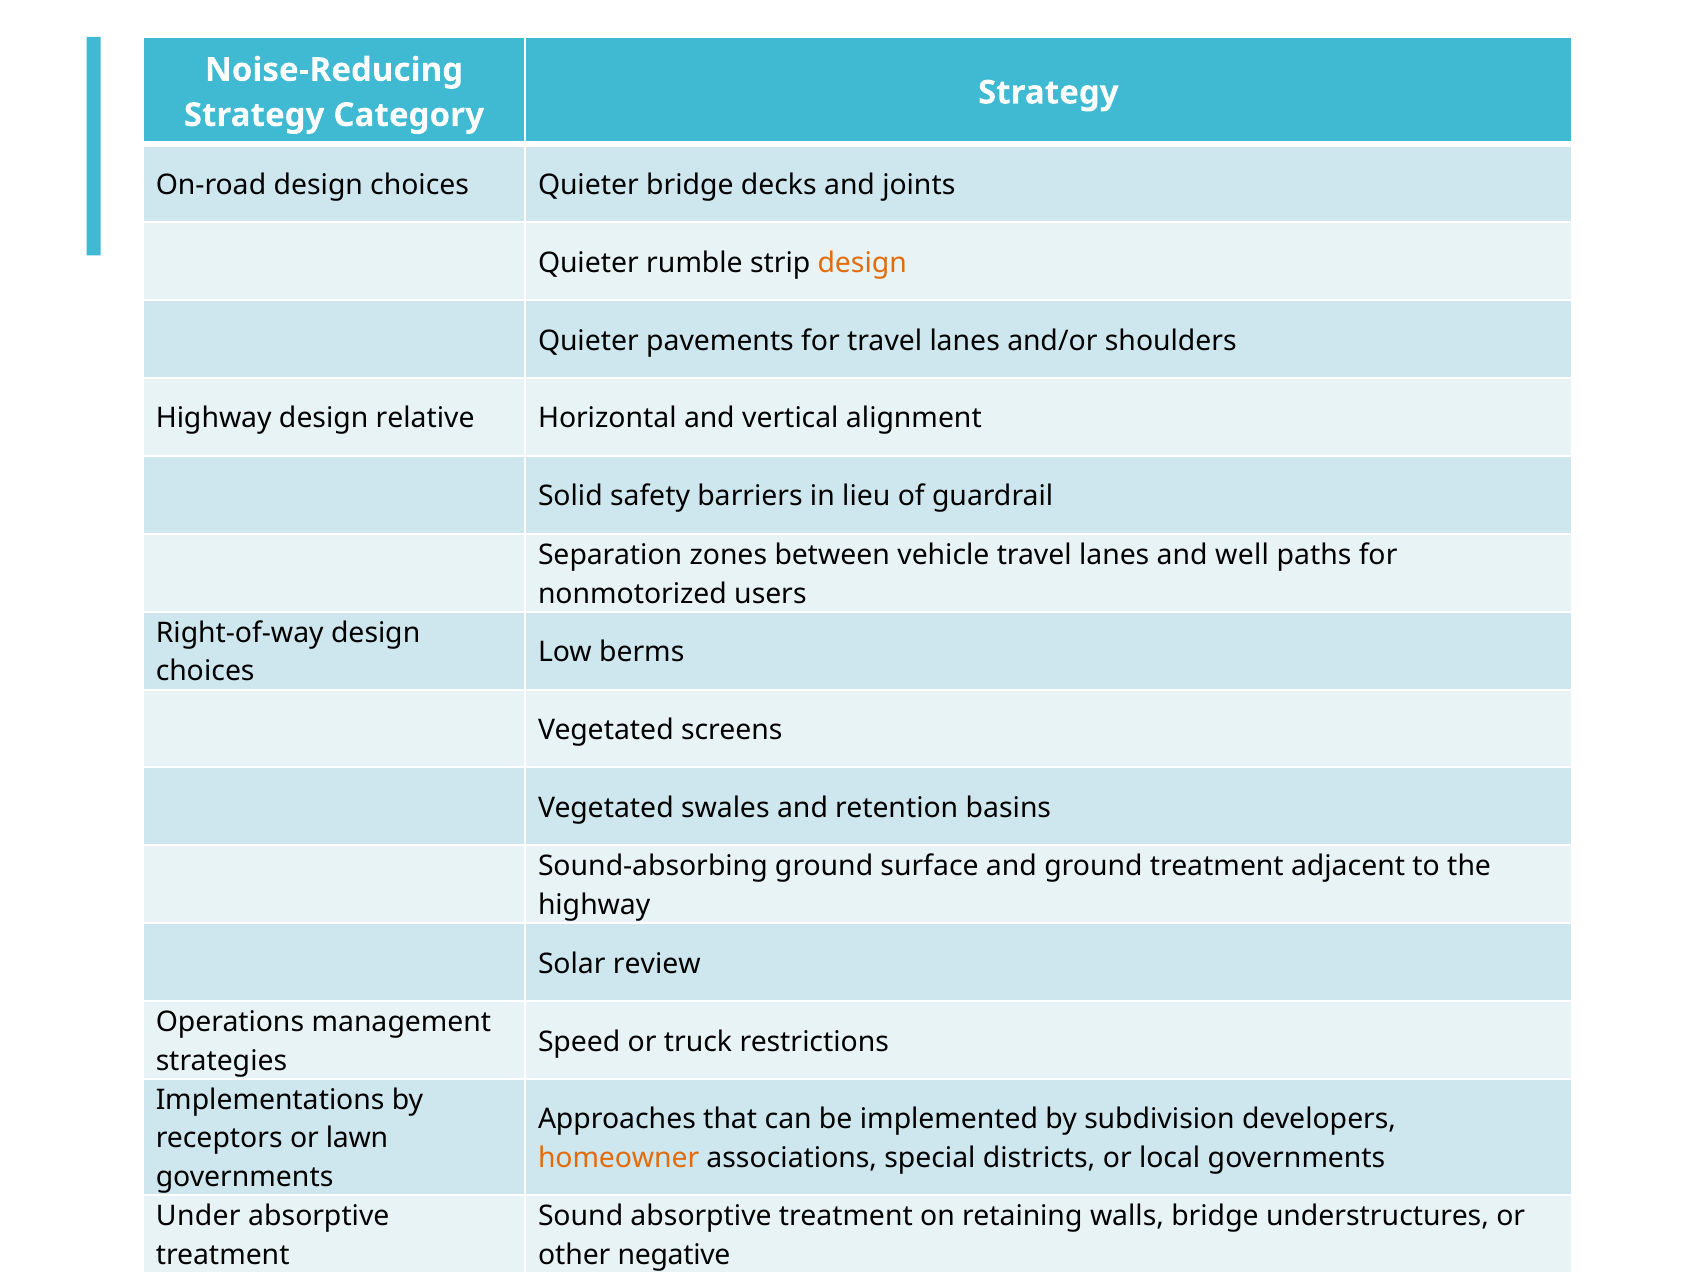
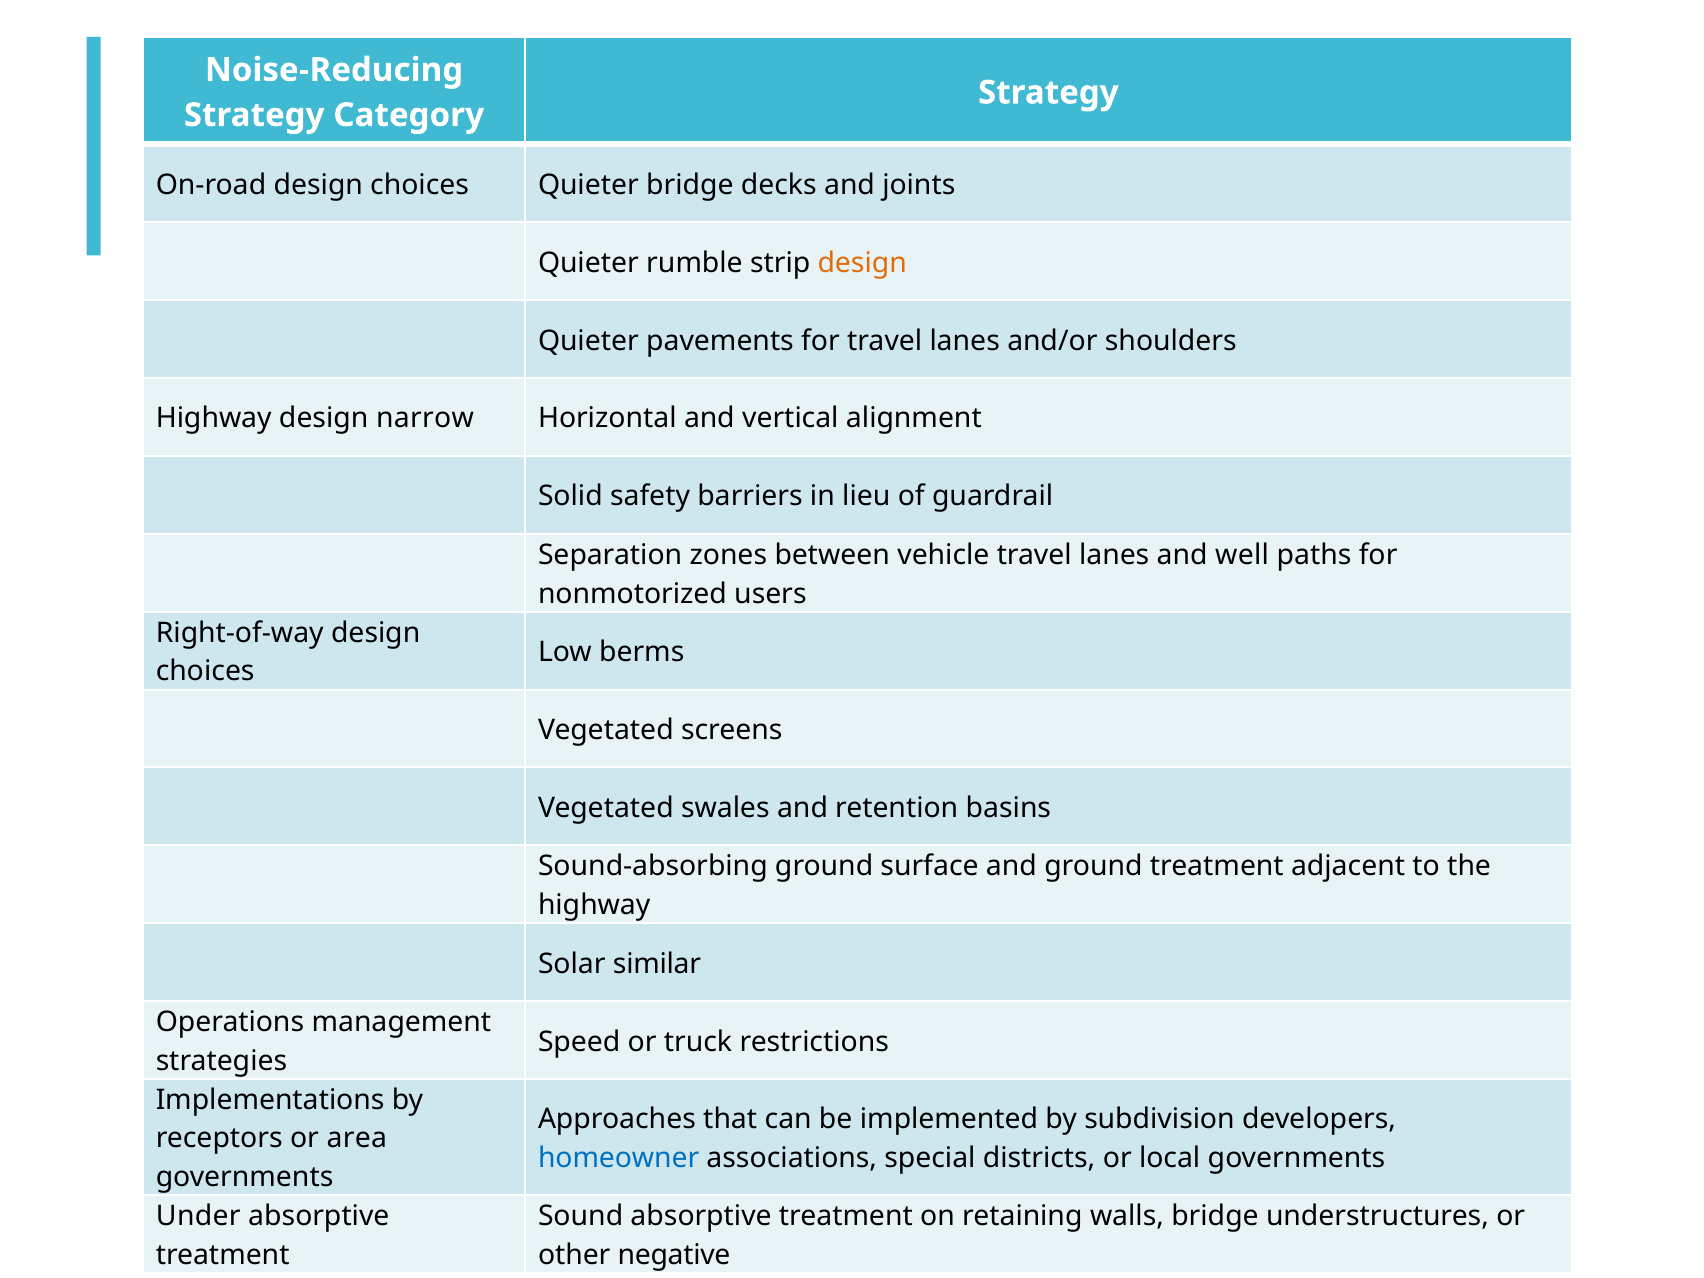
relative: relative -> narrow (425, 419)
review: review -> similar (657, 964)
lawn: lawn -> area (357, 1139)
homeowner colour: orange -> blue (619, 1158)
